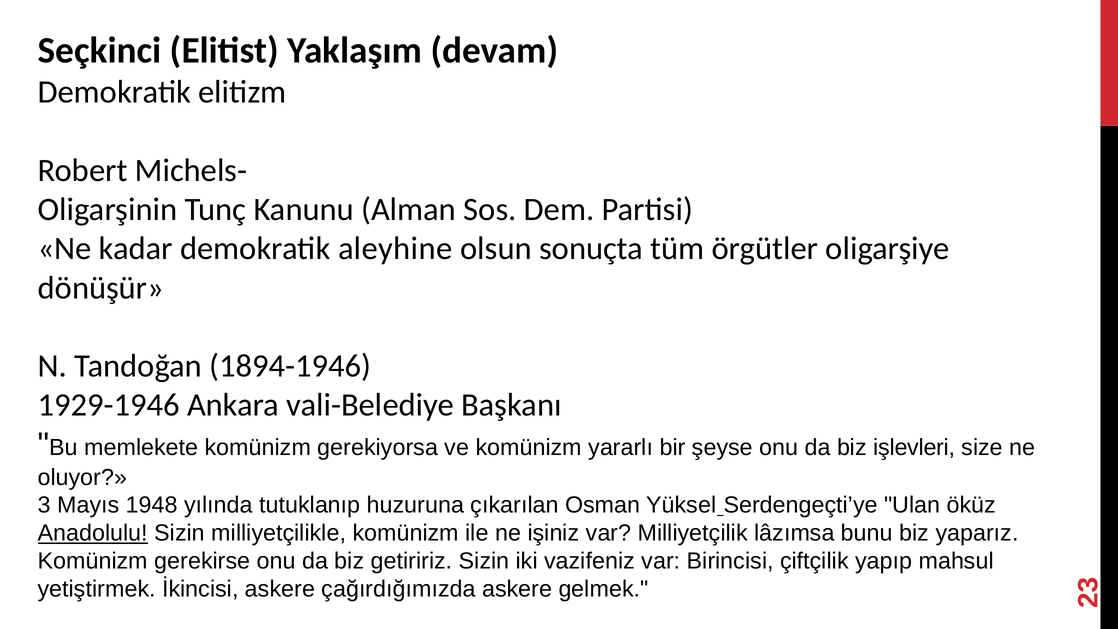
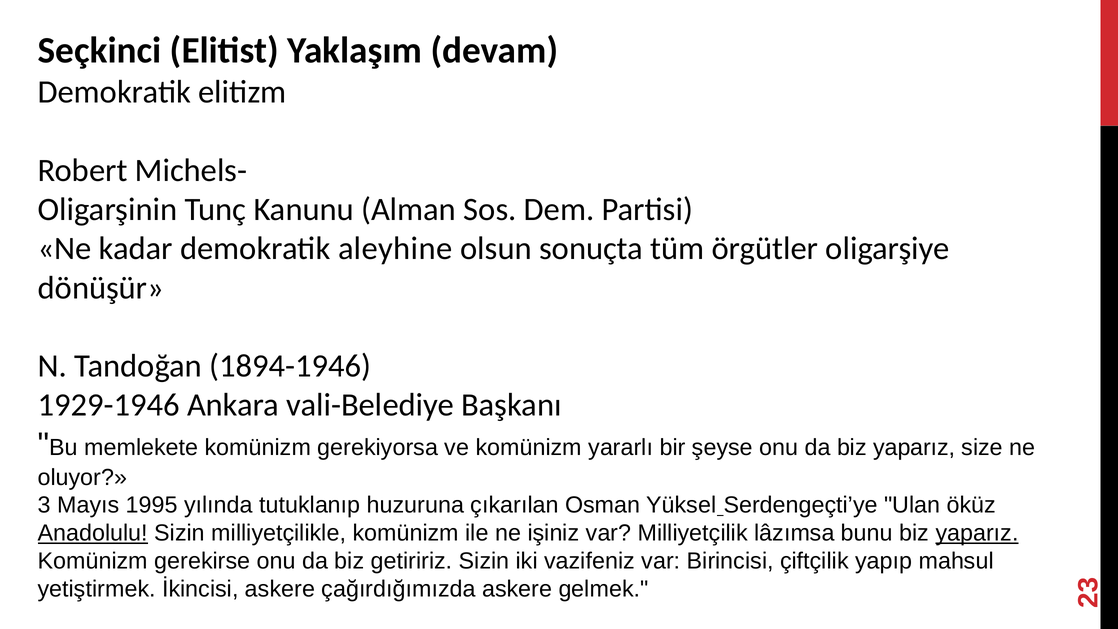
da biz işlevleri: işlevleri -> yaparız (914, 447)
1948: 1948 -> 1995 (152, 505)
yaparız underline: none -> present (977, 533)
